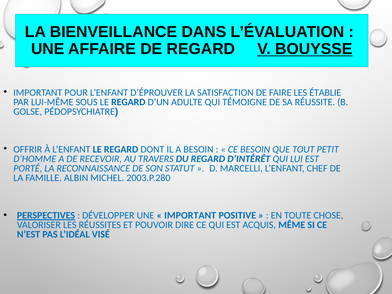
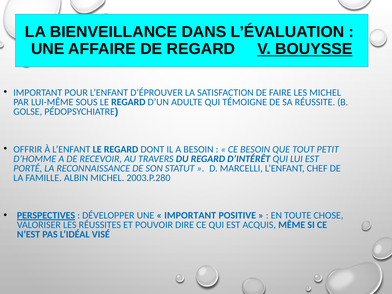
LES ÉTABLIE: ÉTABLIE -> MICHEL (325, 93)
